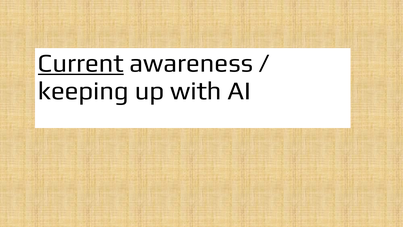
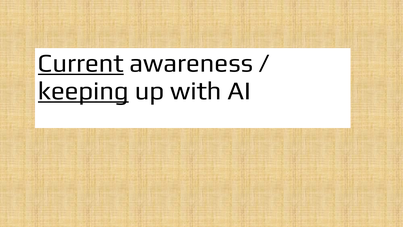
keeping underline: none -> present (83, 91)
